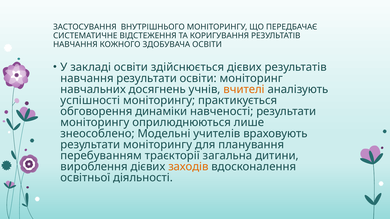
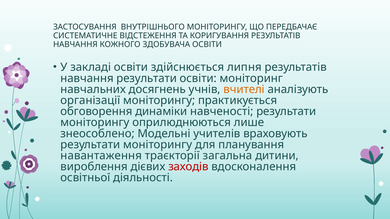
здійснюється дієвих: дієвих -> липня (244, 67)
успішності: успішності -> організації (90, 101)
перебуванням: перебуванням -> навантаження (101, 156)
заходів colour: orange -> red (188, 167)
